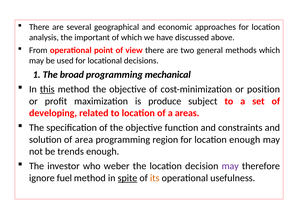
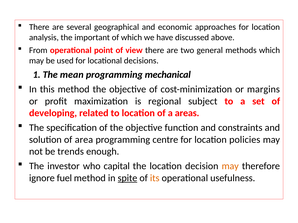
broad: broad -> mean (72, 75)
this underline: present -> none (47, 89)
position: position -> margins (263, 89)
produce: produce -> regional (165, 101)
region: region -> centre (165, 140)
location enough: enough -> policies (245, 140)
weber: weber -> capital (117, 166)
may colour: purple -> orange (230, 166)
